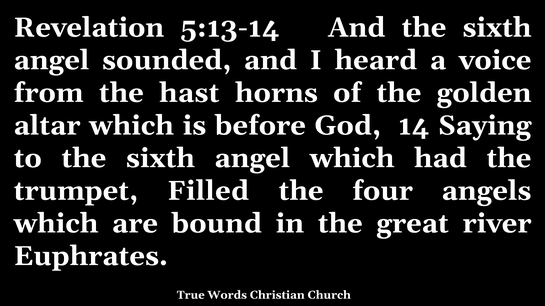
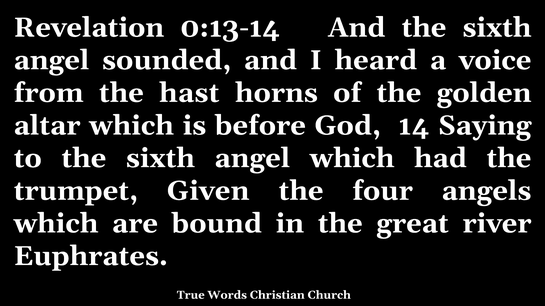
5:13-14: 5:13-14 -> 0:13-14 (230, 28)
Filled: Filled -> Given (208, 191)
